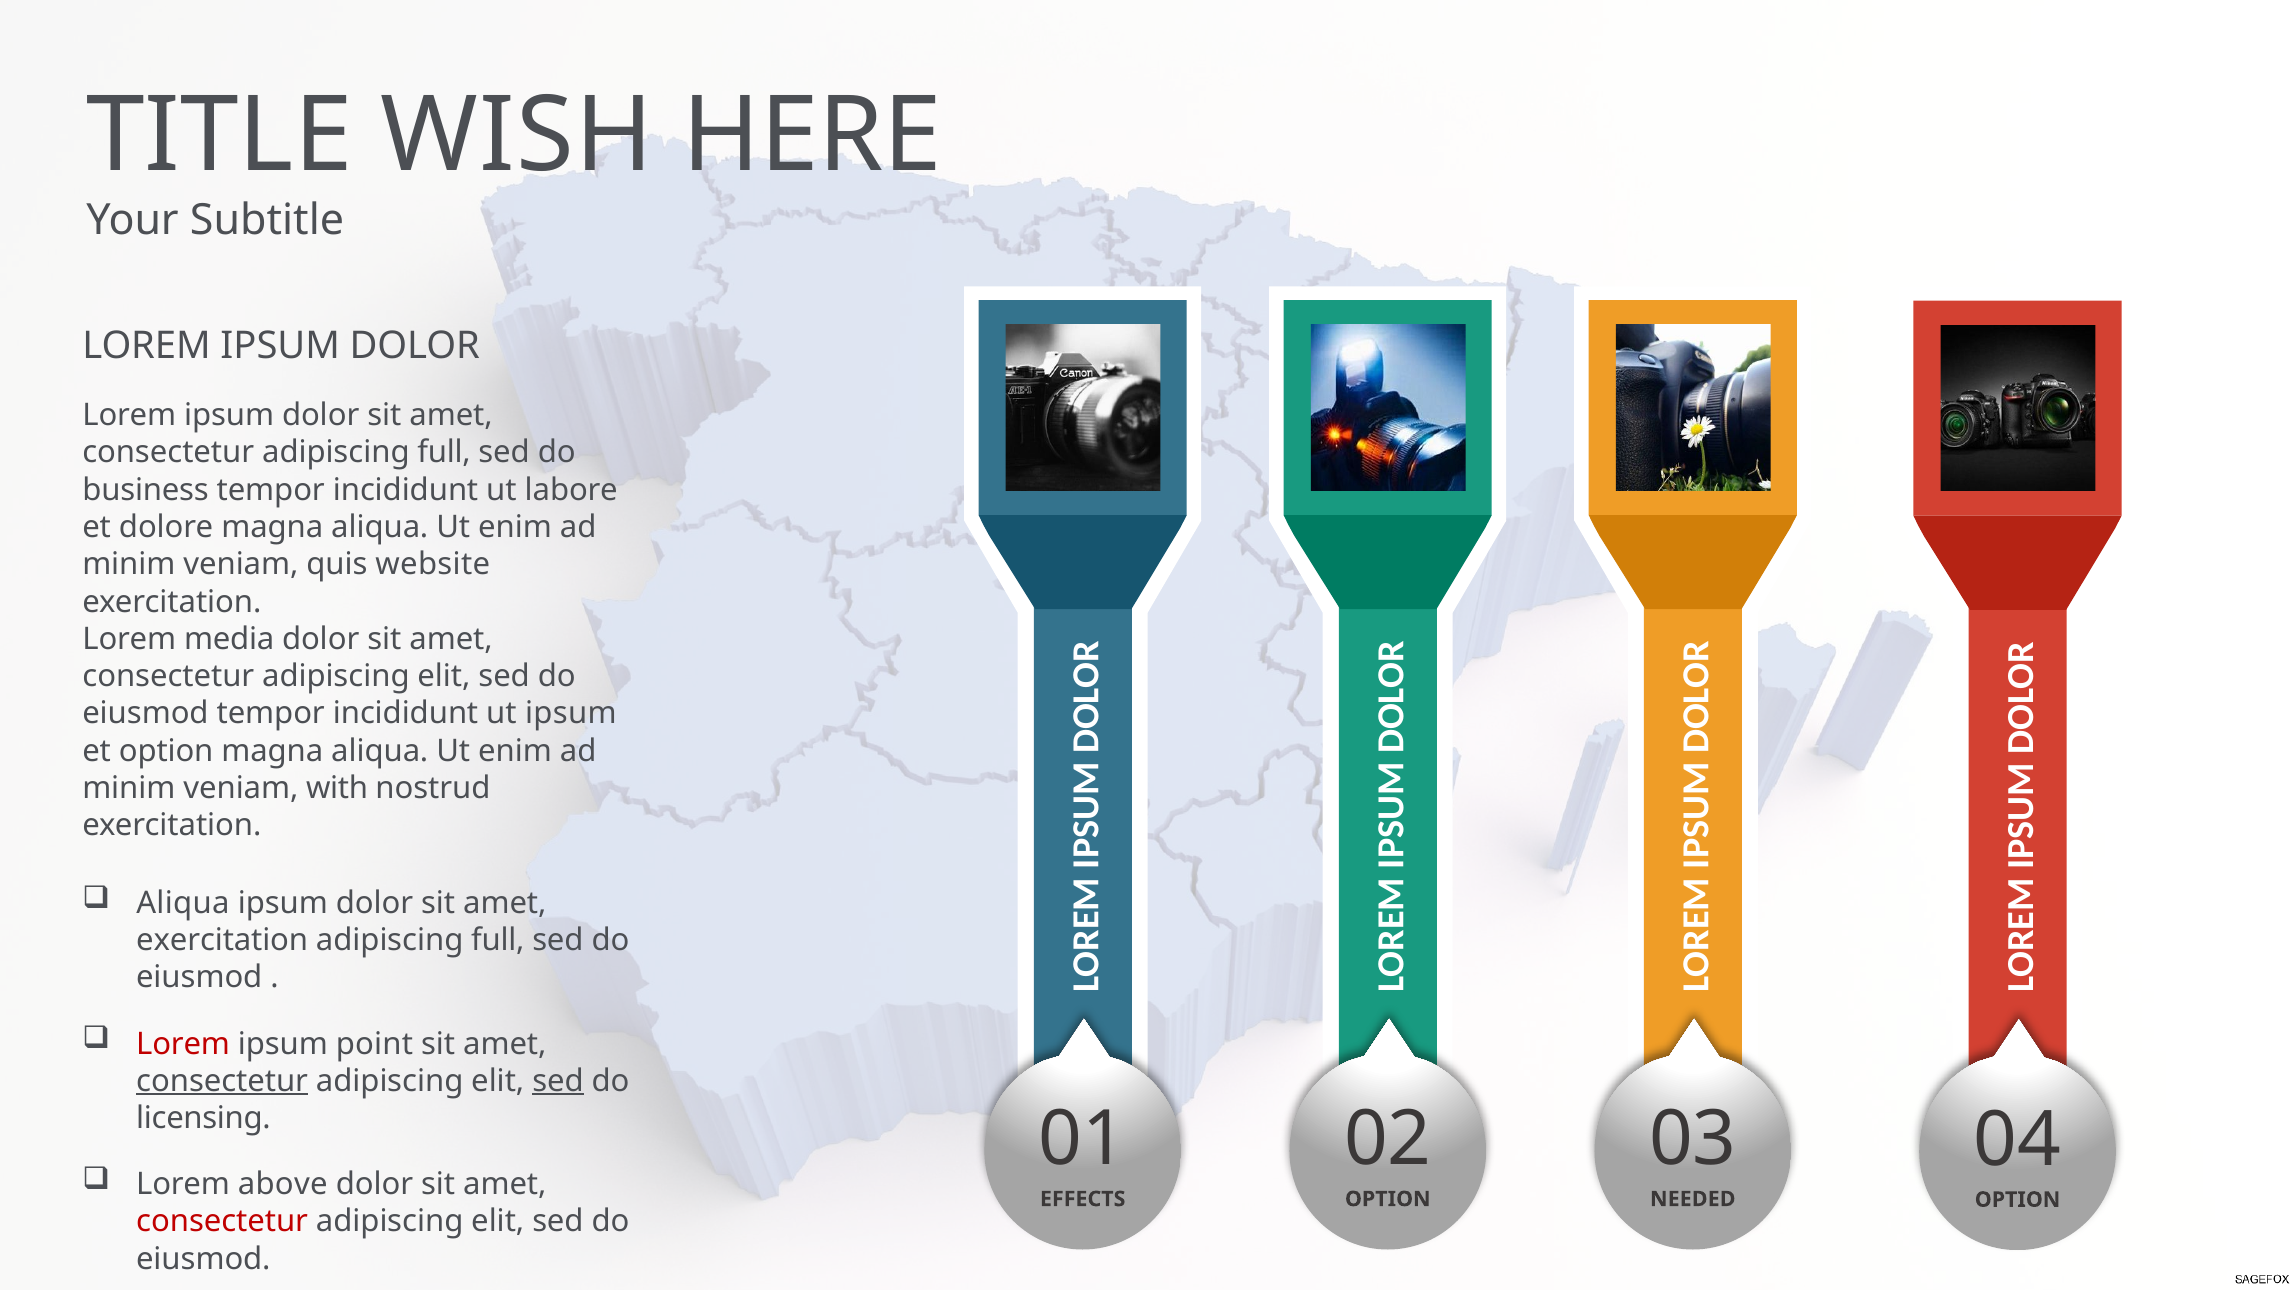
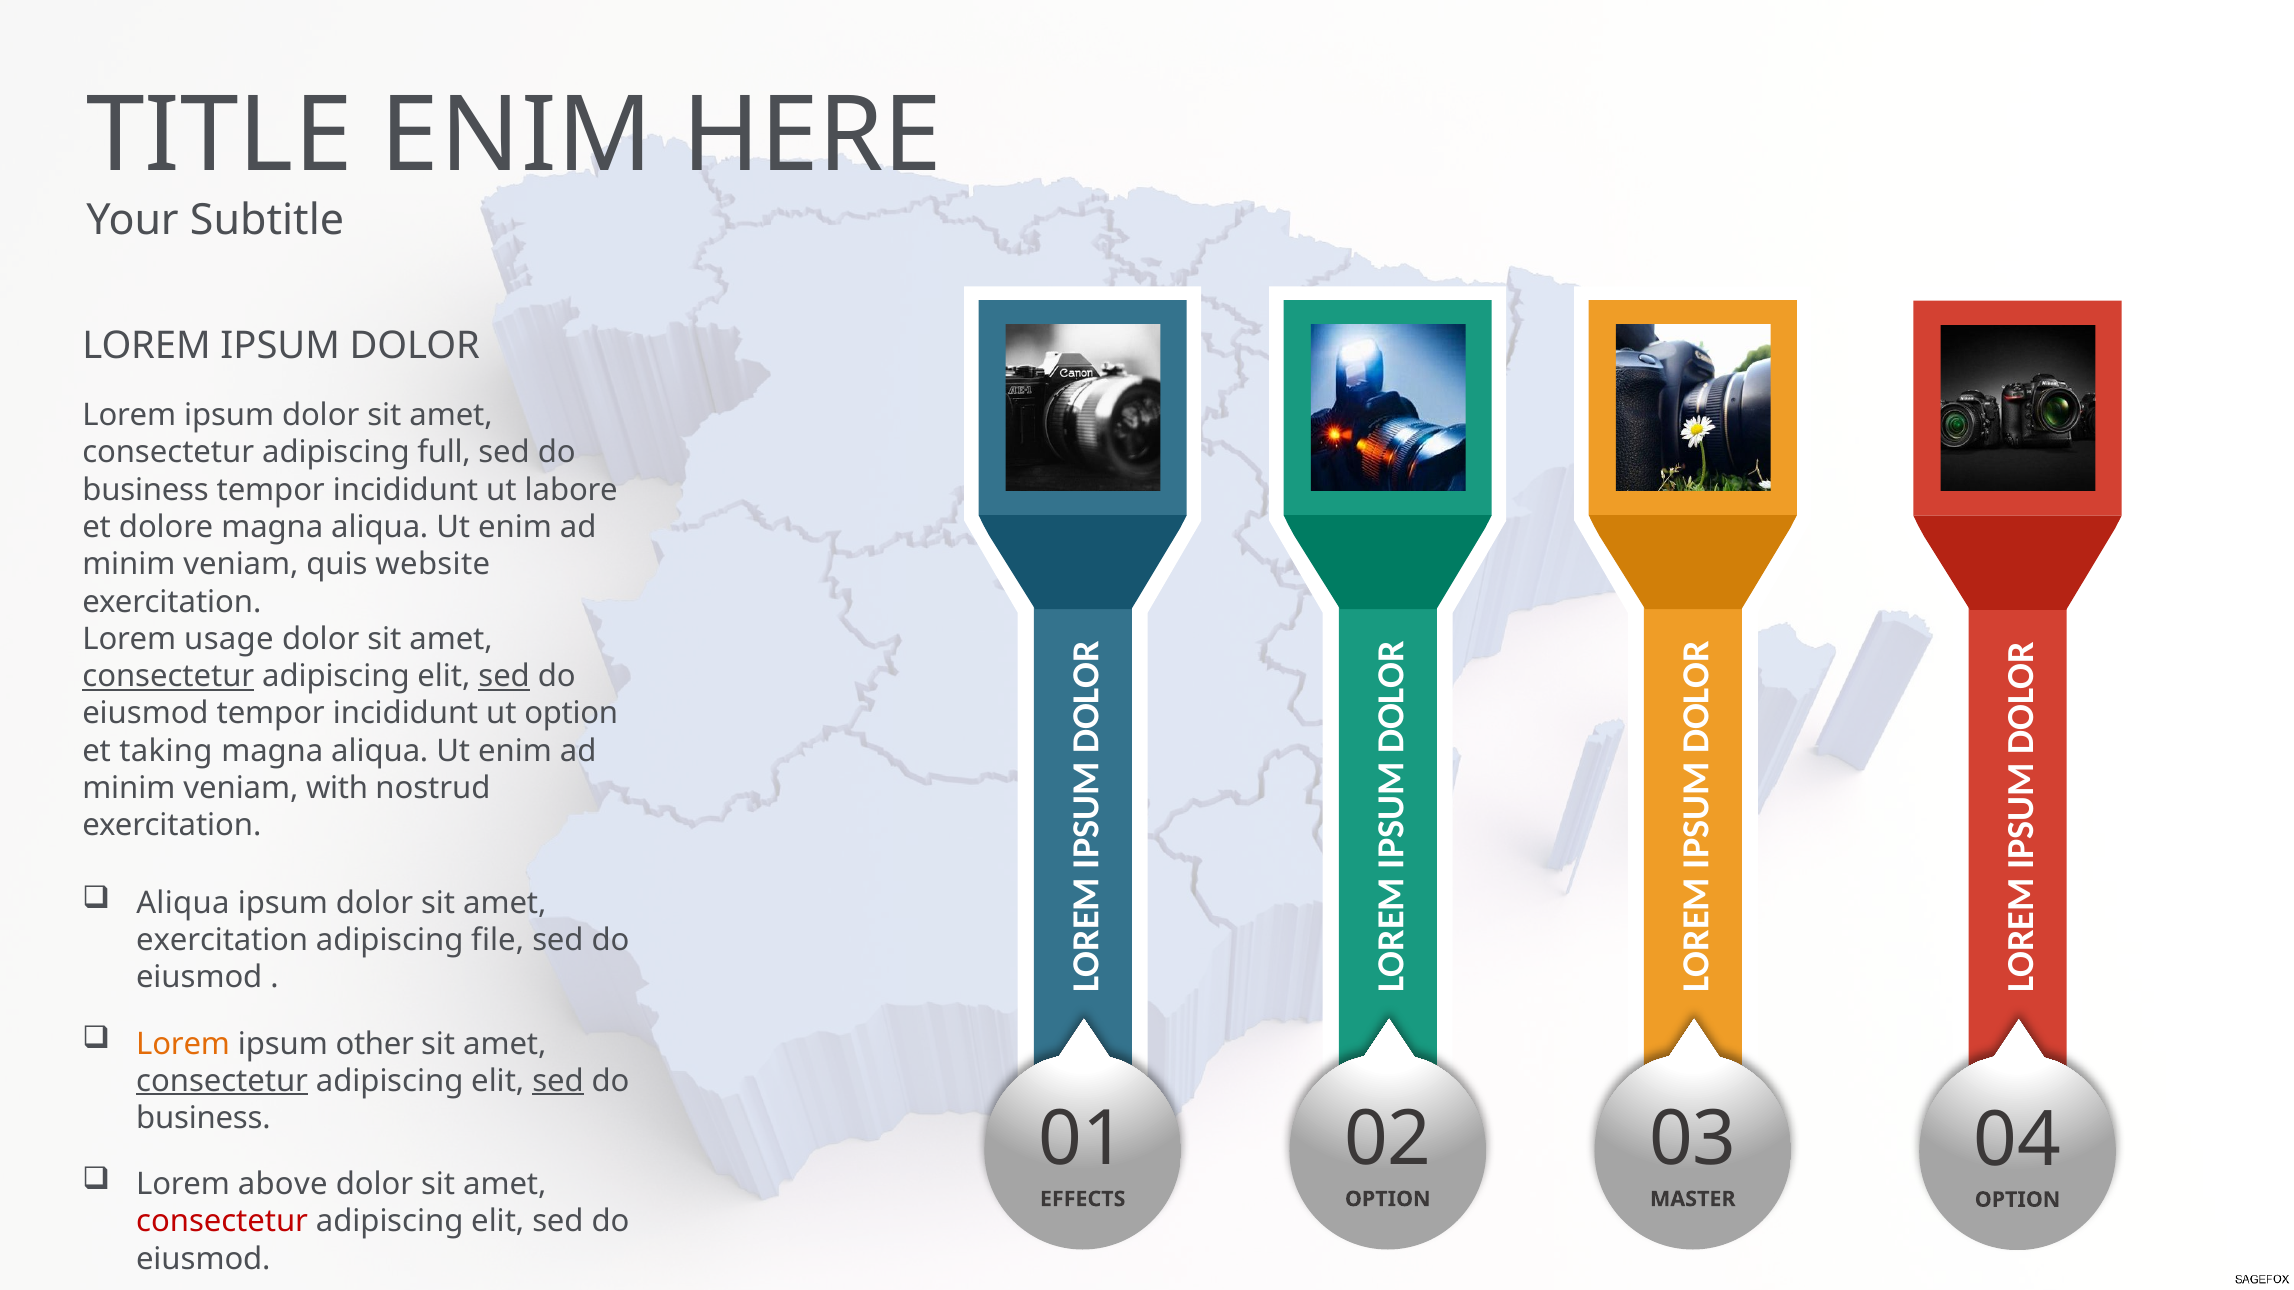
TITLE WISH: WISH -> ENIM (517, 136)
media: media -> usage (229, 639)
consectetur underline: none -> present (168, 677)
sed underline: none -> present (504, 677)
ut ipsum: ipsum -> option (571, 714)
et option: option -> taking (166, 751)
full: full -> file (498, 941)
Lorem colour: red -> orange (183, 1044)
point: point -> other (375, 1044)
licensing: licensing -> business (203, 1119)
NEEDED: NEEDED -> MASTER (1693, 1199)
